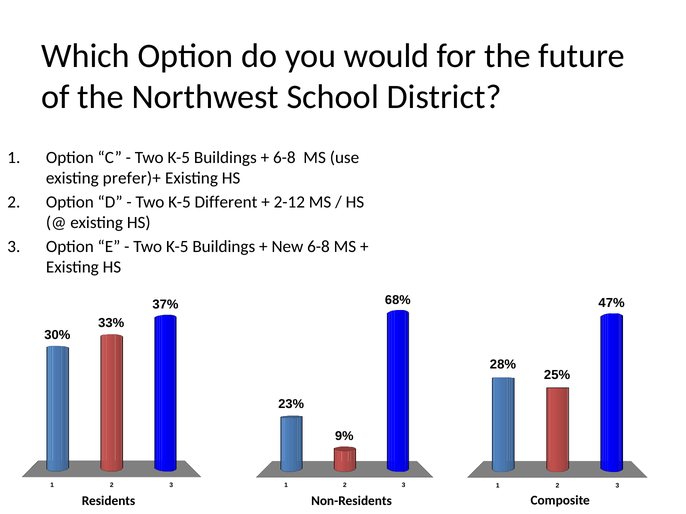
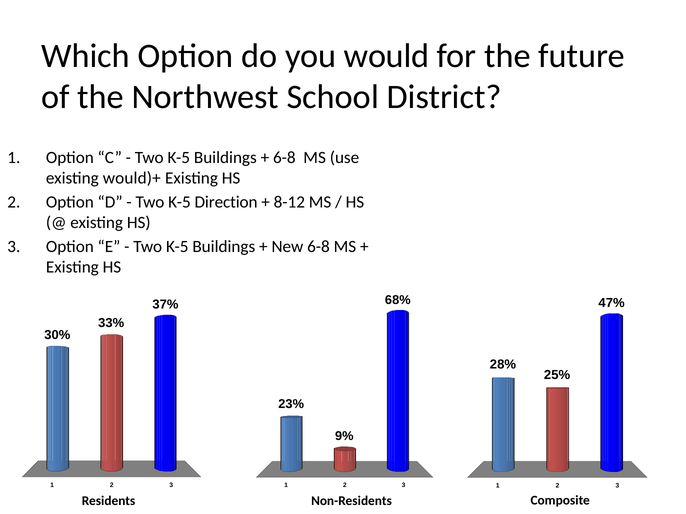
prefer)+: prefer)+ -> would)+ (132, 178)
Different: Different -> Direction (226, 202)
2-12: 2-12 -> 8-12 (289, 202)
